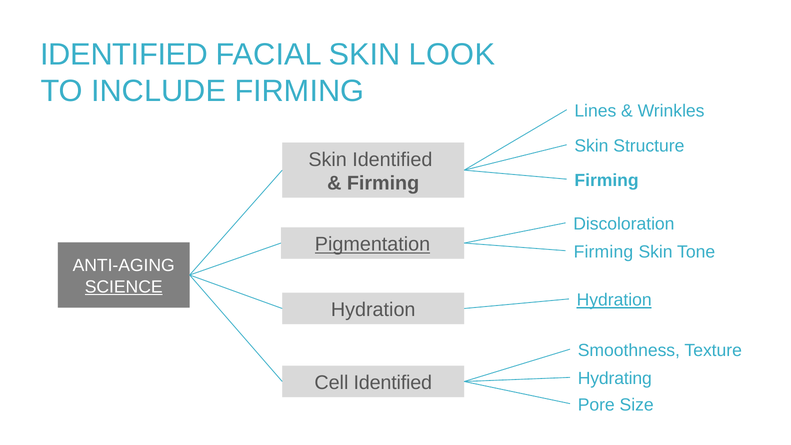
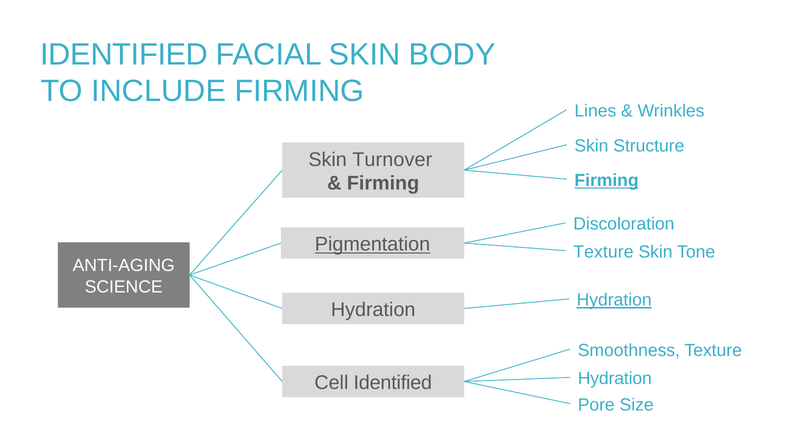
LOOK: LOOK -> BODY (452, 54)
Skin Identified: Identified -> Turnover (392, 160)
Firming underline: none -> present (607, 180)
Firming: Firming -> Texture (603, 252)
SCIENCE underline: present -> none (124, 287)
Hydrating: Hydrating -> Hydration (615, 379)
